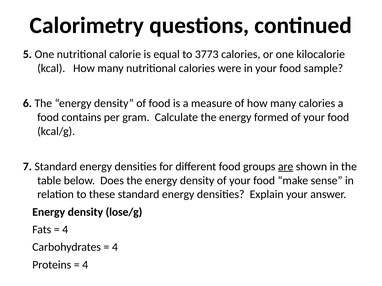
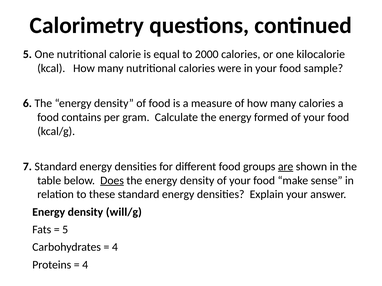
3773: 3773 -> 2000 (207, 54)
Does underline: none -> present (112, 181)
lose/g: lose/g -> will/g (124, 212)
4: 4 -> 5 (65, 230)
